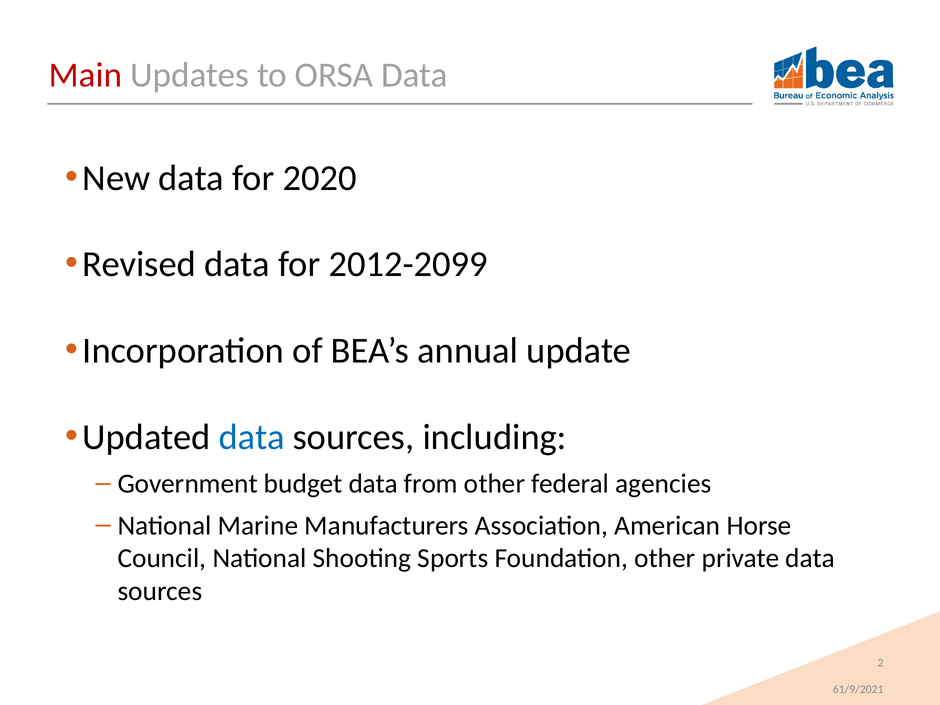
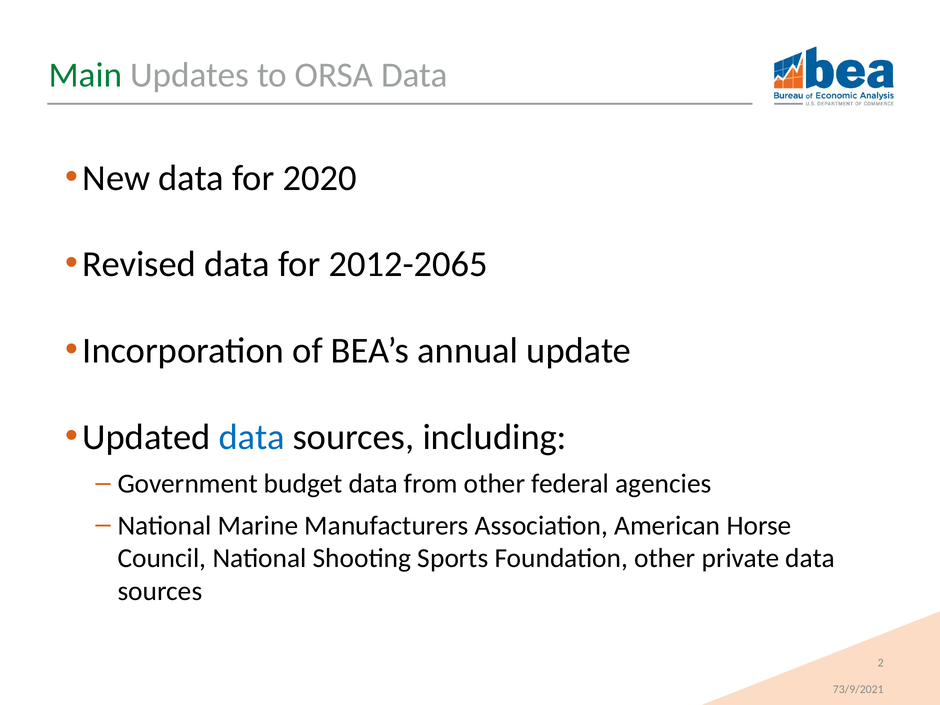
Main colour: red -> green (85, 75)
2012-2099: 2012-2099 -> 2012-2065 (408, 264)
61/9/2021: 61/9/2021 -> 73/9/2021 (858, 689)
